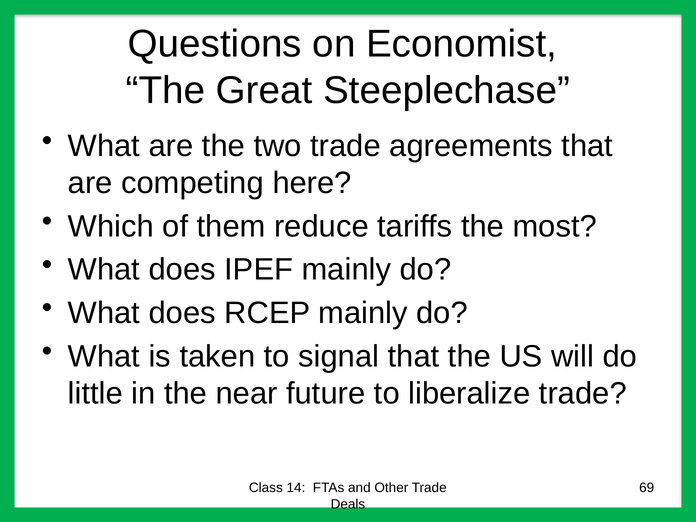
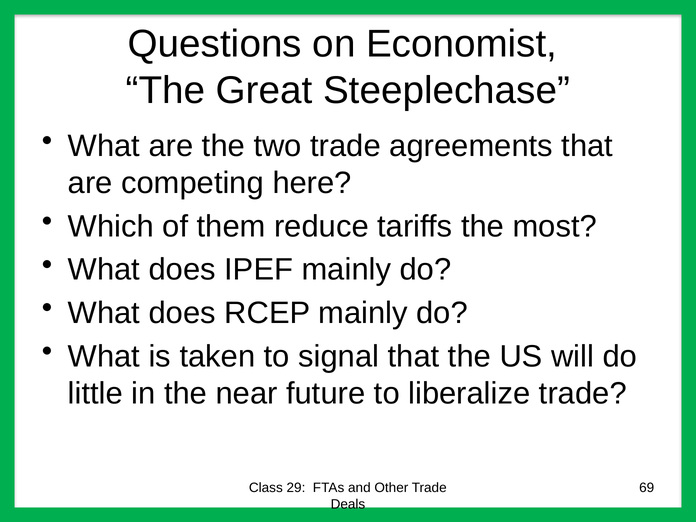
14: 14 -> 29 (296, 488)
